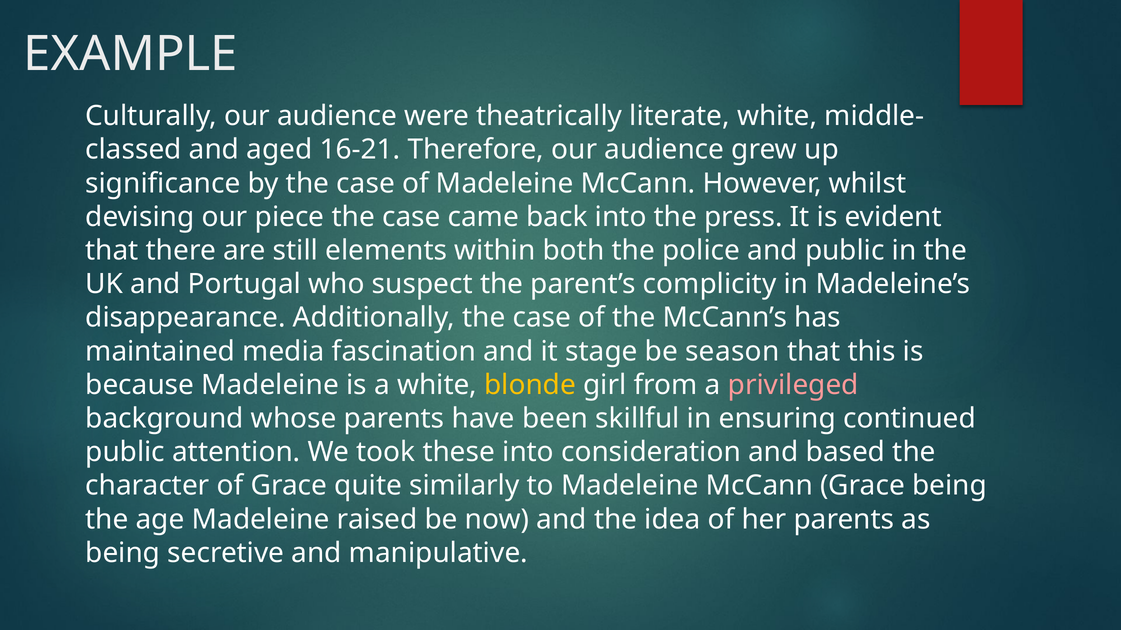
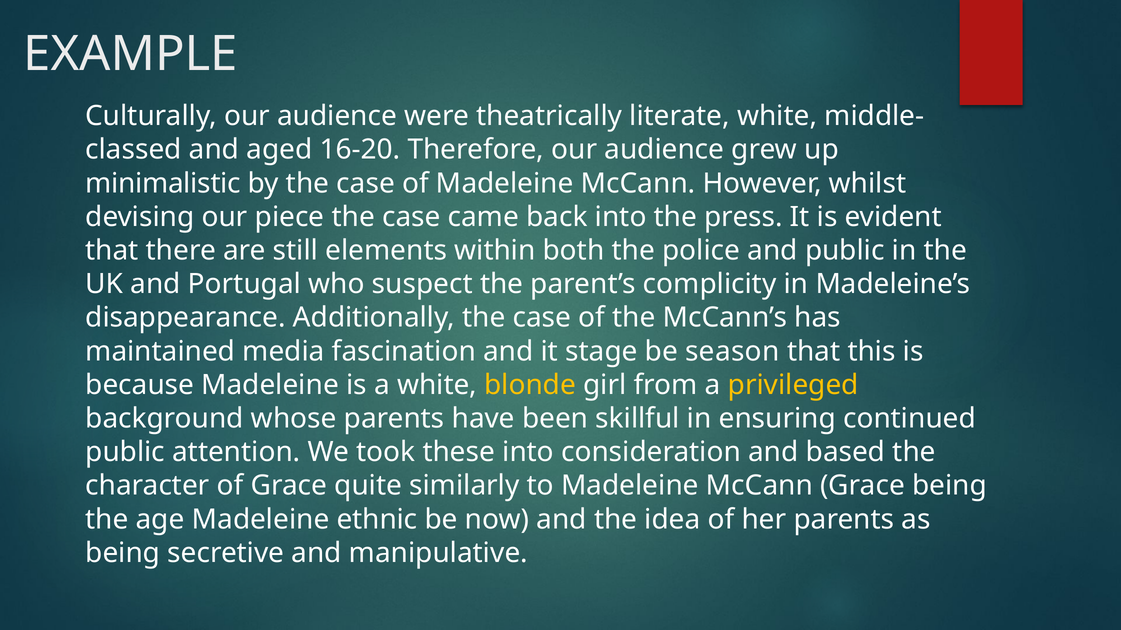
16-21: 16-21 -> 16-20 (360, 150)
significance: significance -> minimalistic (163, 183)
privileged colour: pink -> yellow (793, 385)
raised: raised -> ethnic (377, 520)
